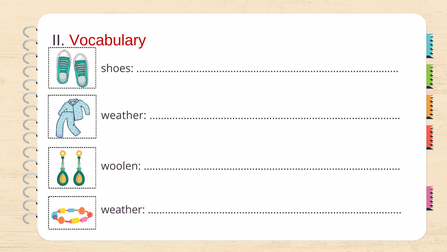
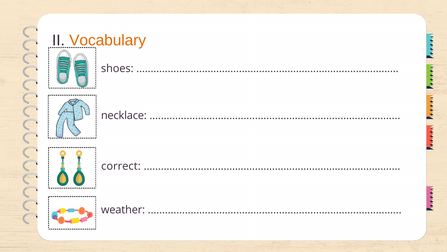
Vocabulary colour: red -> orange (108, 40)
weather: weather -> necklace (124, 115)
woolen: woolen -> correct (121, 166)
